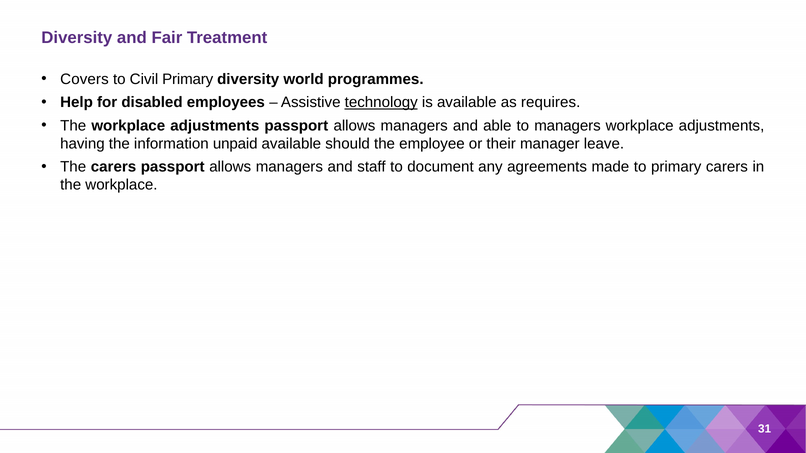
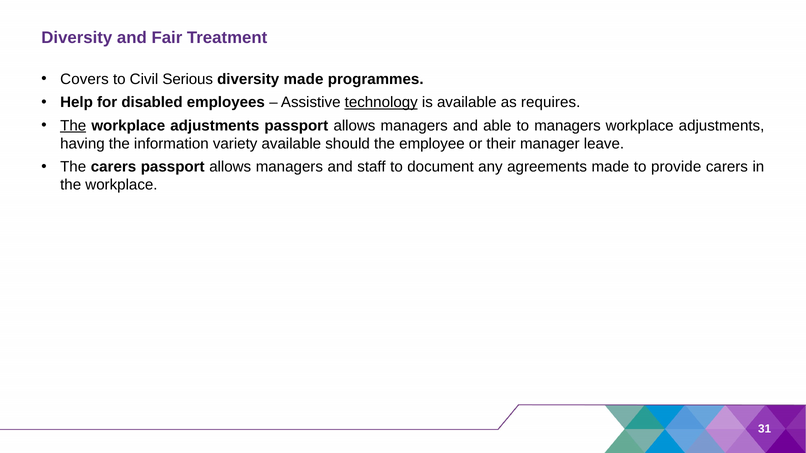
Civil Primary: Primary -> Serious (188, 79)
diversity world: world -> made (303, 79)
The underline: none -> present (73, 126)
unpaid: unpaid -> variety (235, 144)
to primary: primary -> provide (676, 167)
